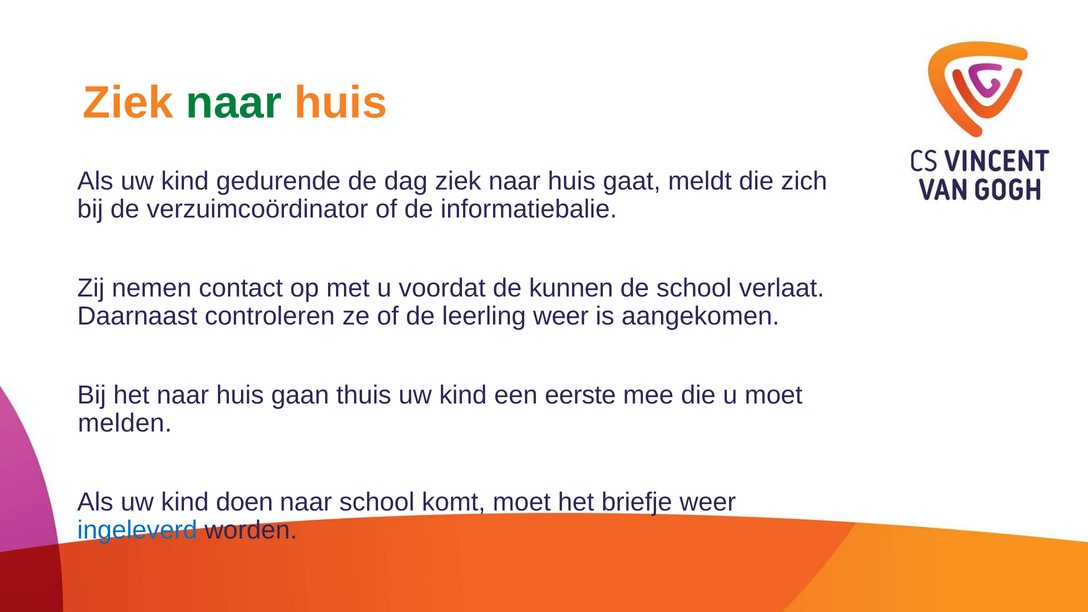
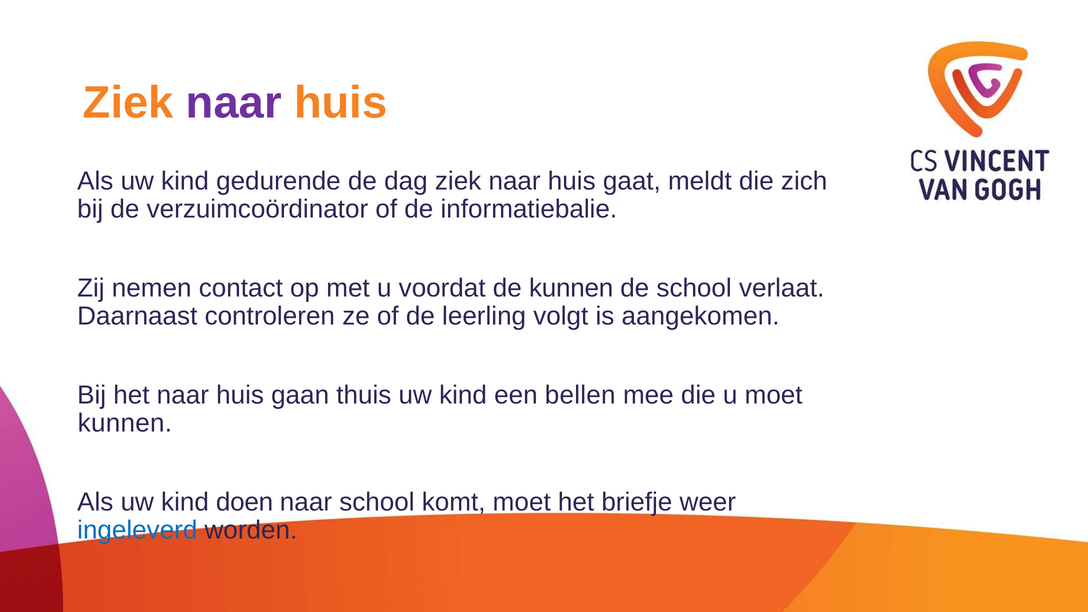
naar colour: green -> purple (234, 103)
leerling weer: weer -> volgt (561, 316)
eerste: eerste -> bellen (580, 395)
melden: melden -> kunnen (125, 423)
